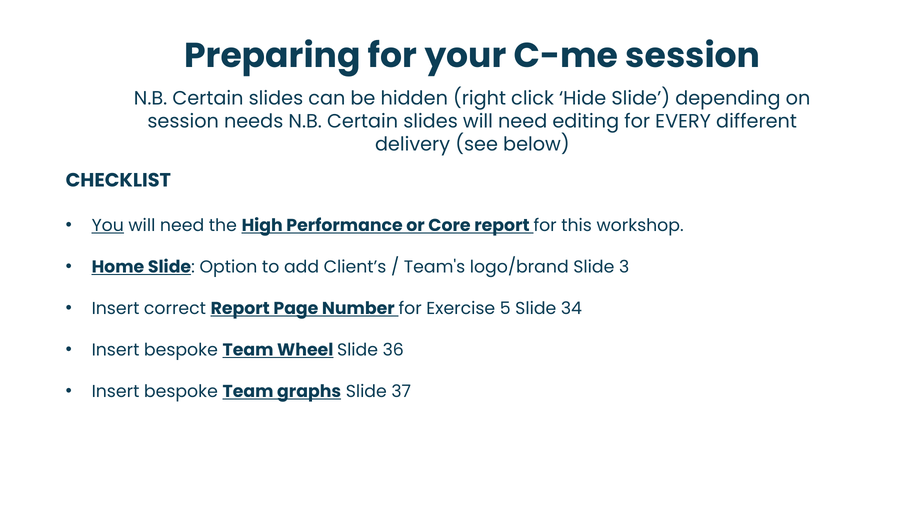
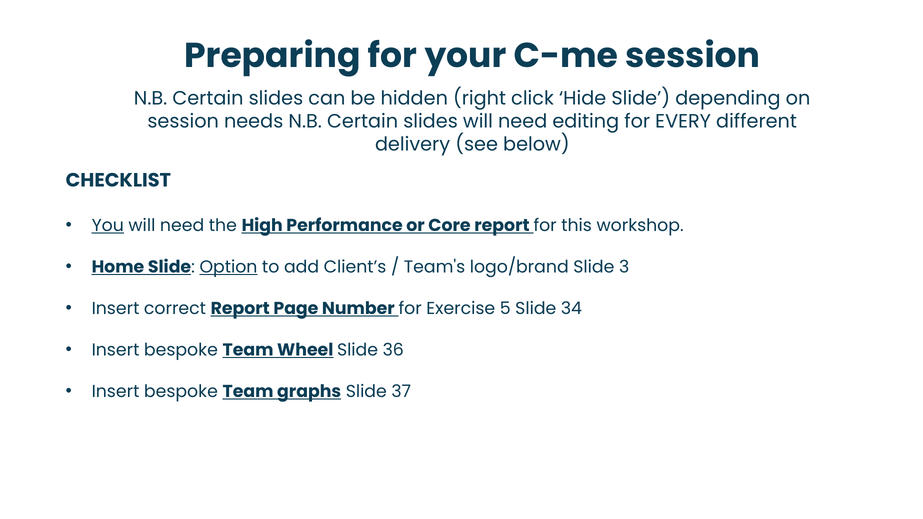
Option underline: none -> present (228, 267)
